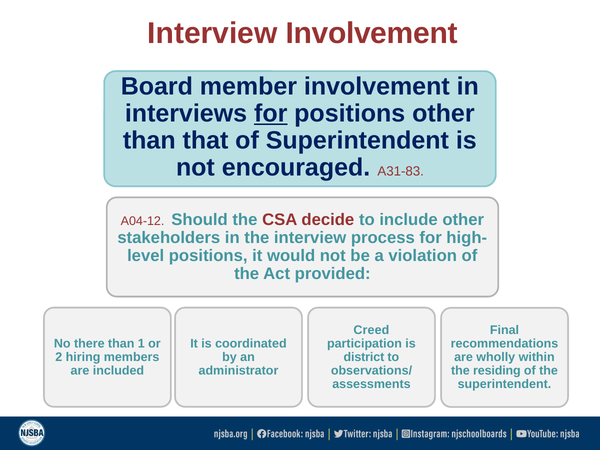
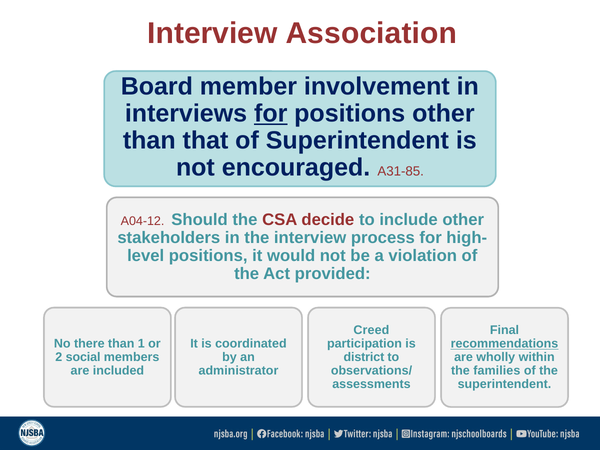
Interview Involvement: Involvement -> Association (371, 33)
A31-83: A31-83 -> A31-85 (401, 171)
recommendations underline: none -> present (505, 344)
hiring: hiring -> social (83, 357)
residing: residing -> families (497, 371)
